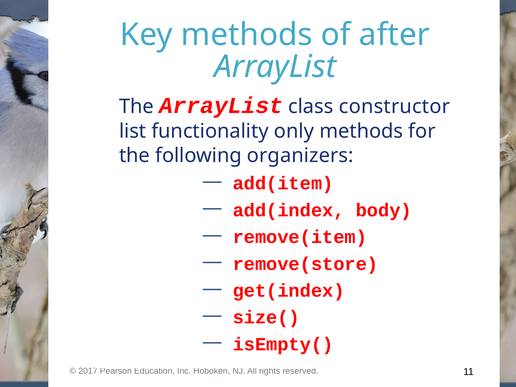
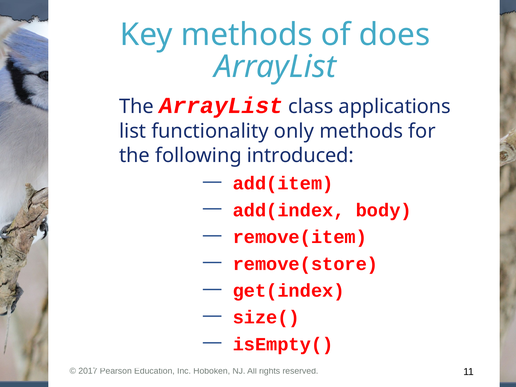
after: after -> does (395, 35)
constructor: constructor -> applications (395, 107)
organizers: organizers -> introduced (300, 155)
